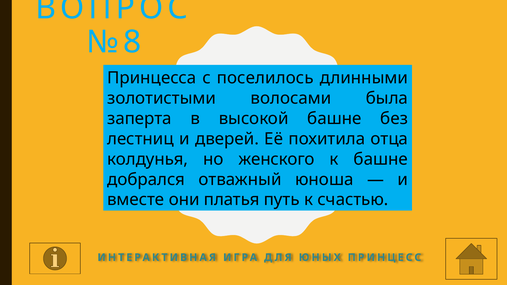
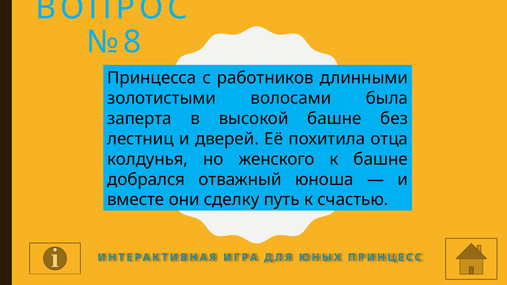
поселилось: поселилось -> работников (265, 78)
платья: платья -> сделку (232, 200)
